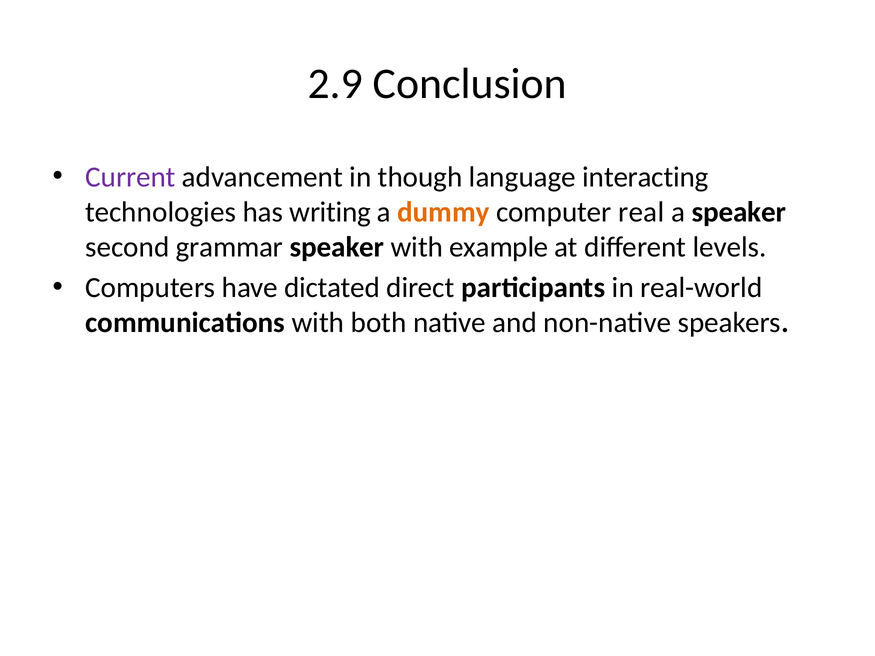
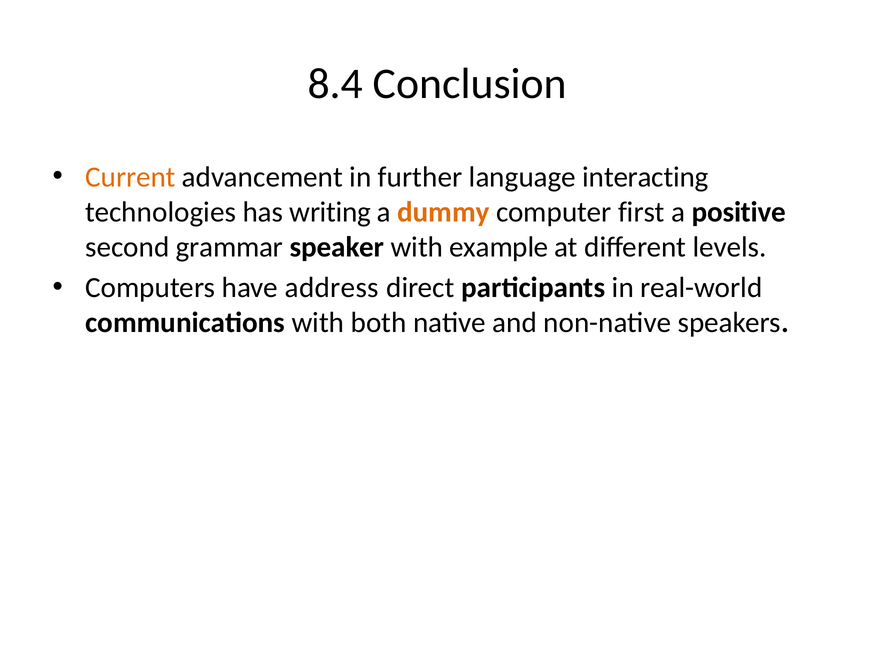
2.9: 2.9 -> 8.4 (335, 84)
Current colour: purple -> orange (130, 177)
though: though -> further (420, 177)
real: real -> first (641, 212)
a speaker: speaker -> positive (739, 212)
dictated: dictated -> address (332, 288)
